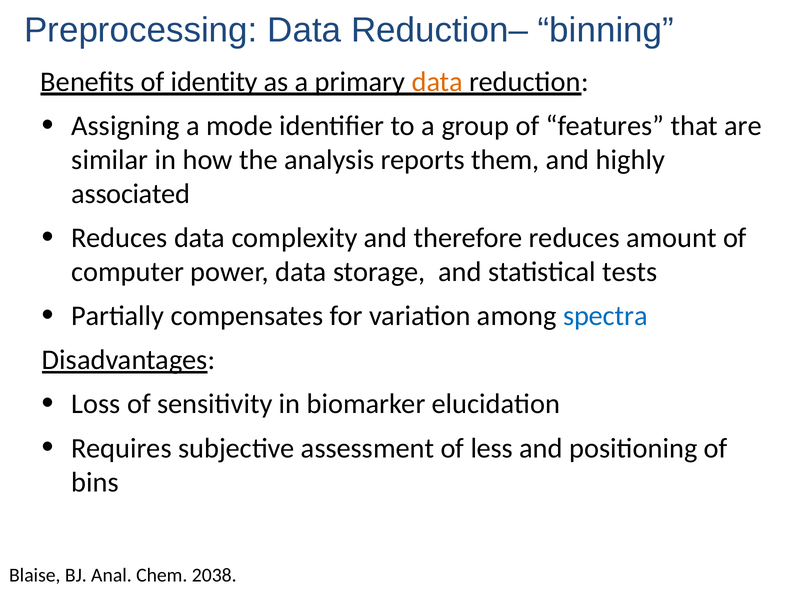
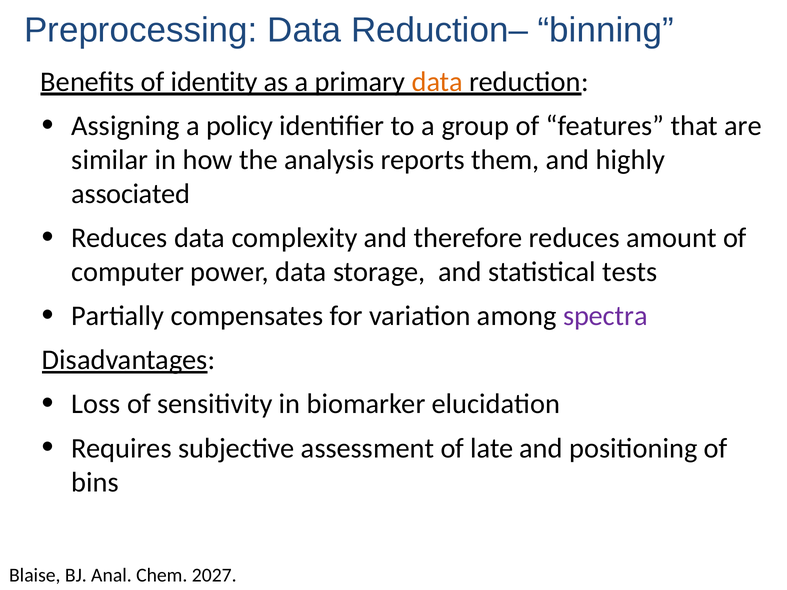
mode: mode -> policy (240, 126)
spectra colour: blue -> purple (605, 316)
less: less -> late (492, 448)
2038: 2038 -> 2027 (214, 575)
